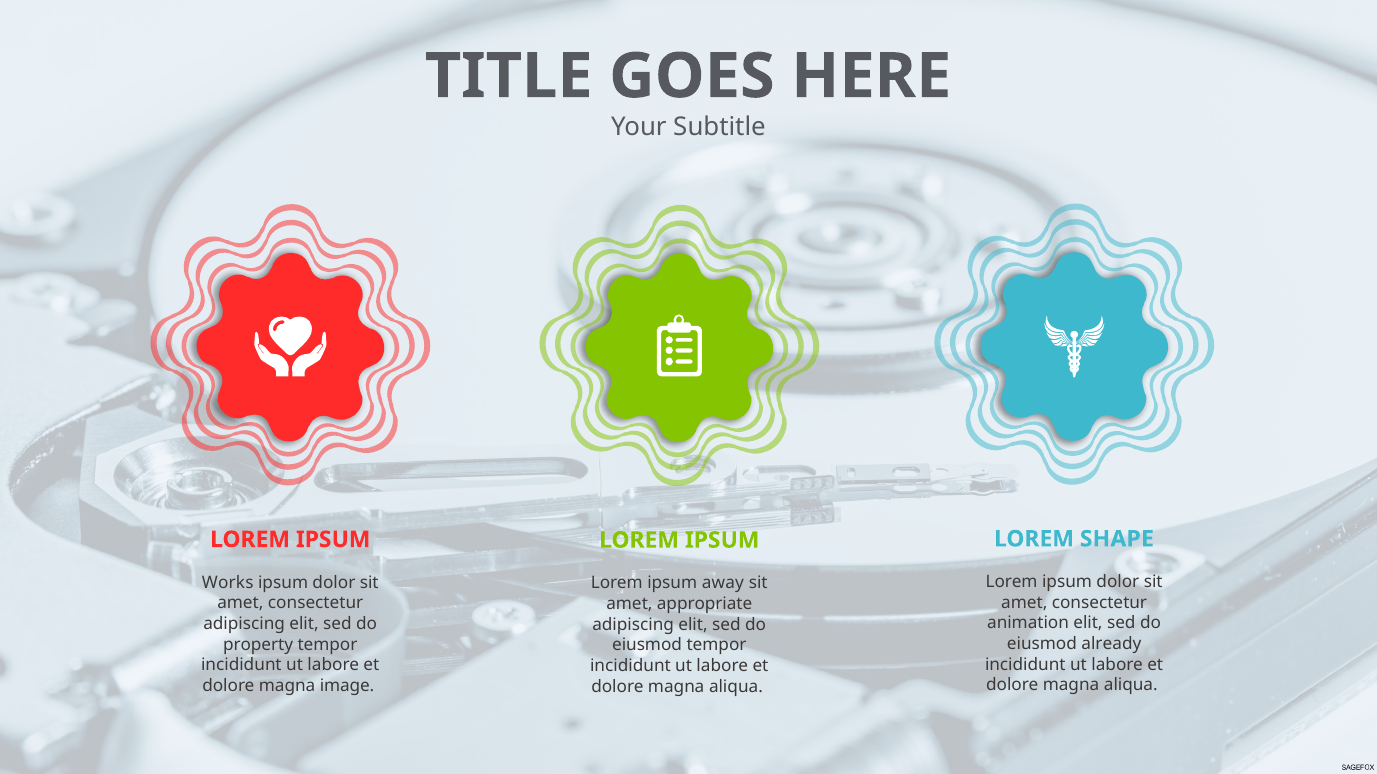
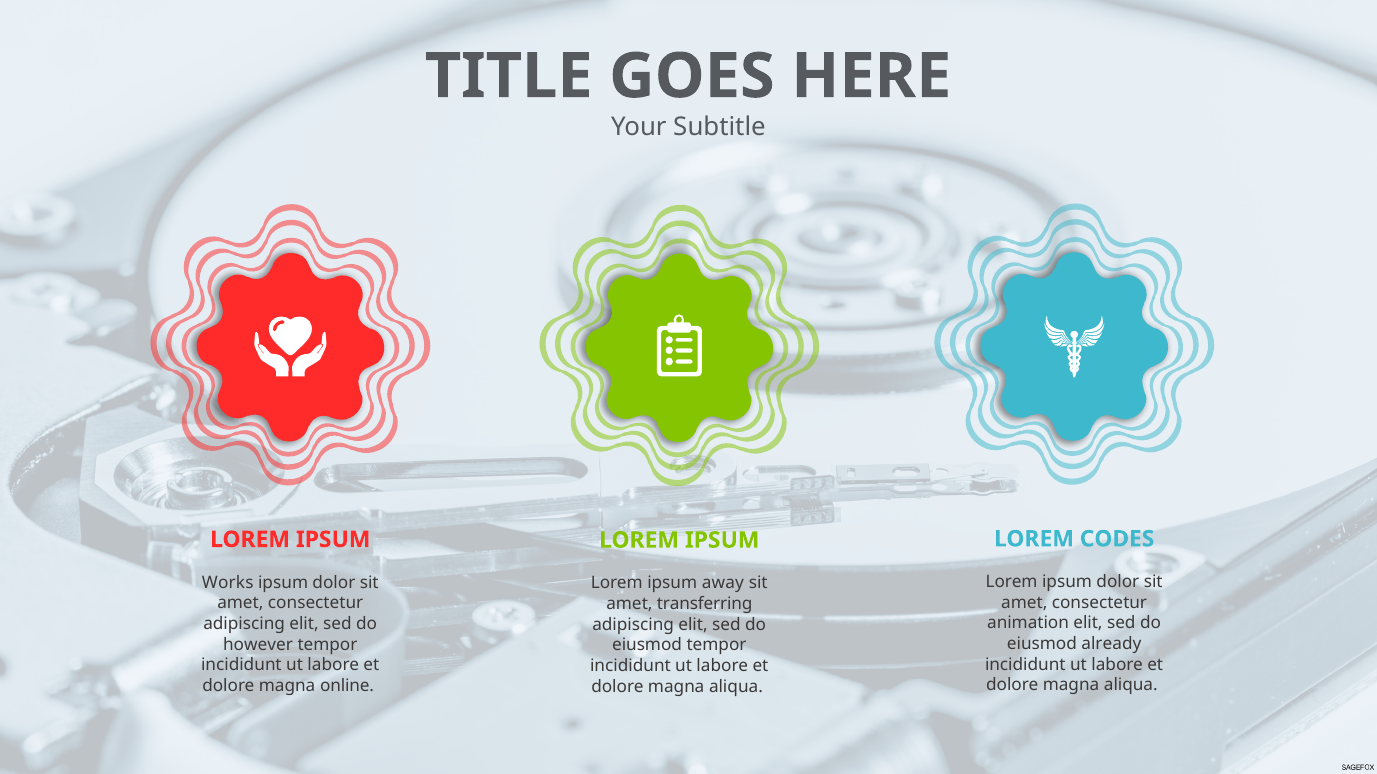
SHAPE: SHAPE -> CODES (1117, 539)
appropriate: appropriate -> transferring (705, 604)
property: property -> however (258, 645)
image: image -> online (347, 686)
